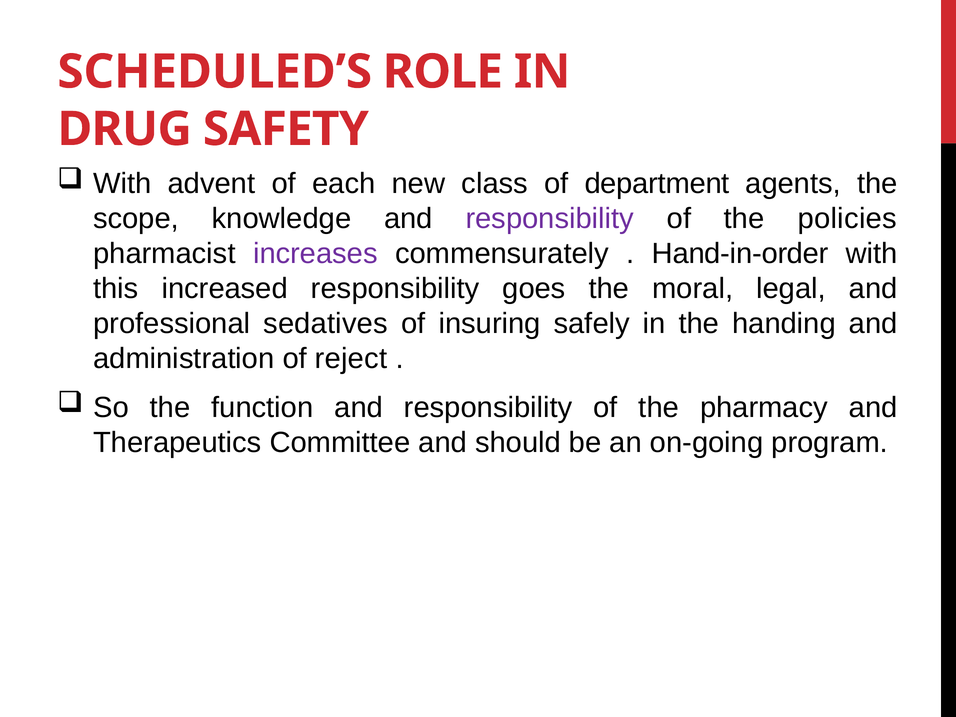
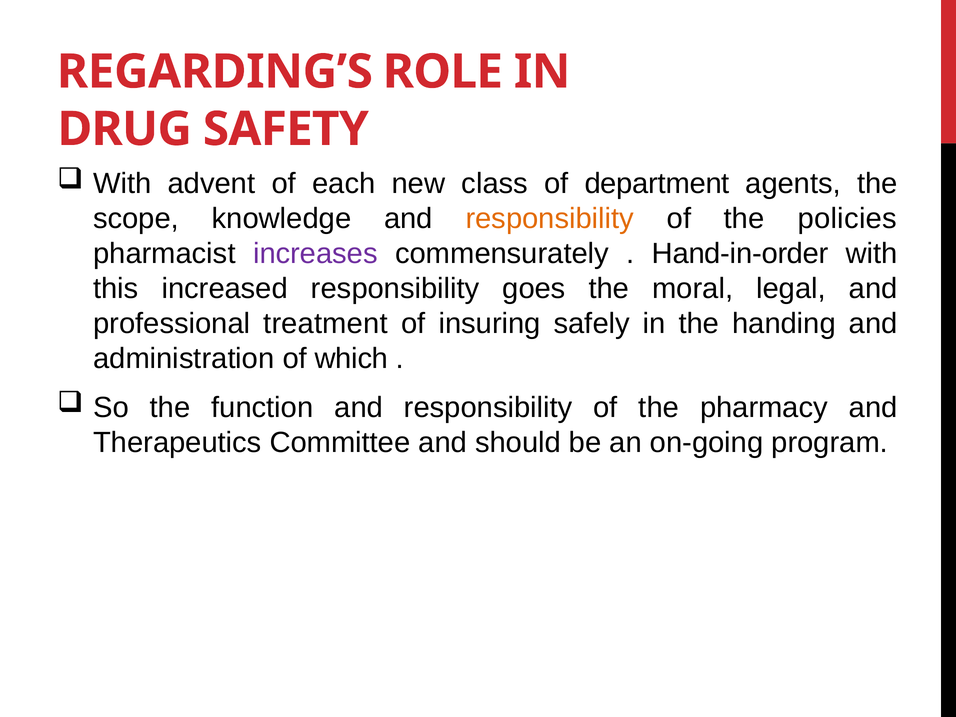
SCHEDULED’S: SCHEDULED’S -> REGARDING’S (215, 72)
responsibility colour: purple -> orange (550, 219)
sedatives: sedatives -> treatment (326, 324)
reject: reject -> which (351, 359)
